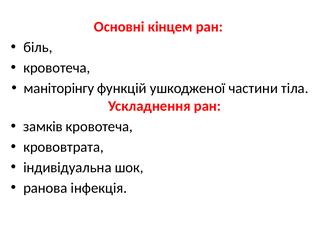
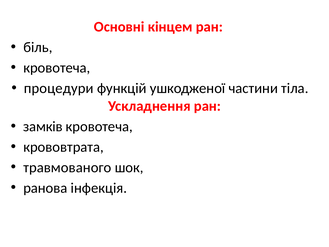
маніторінгу: маніторінгу -> процедури (59, 88)
індивідуальна: індивідуальна -> травмованого (67, 167)
